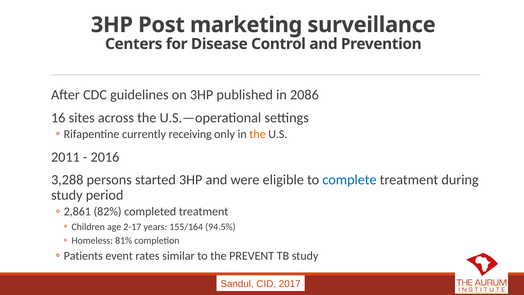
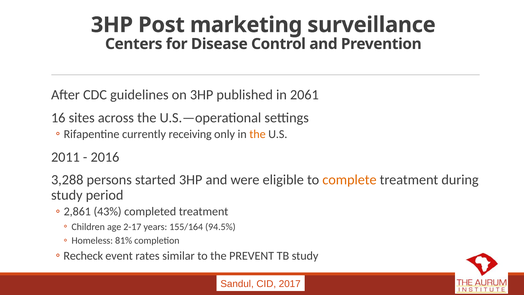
2086: 2086 -> 2061 (304, 95)
complete colour: blue -> orange (349, 180)
82%: 82% -> 43% (108, 211)
Patients: Patients -> Recheck (83, 256)
